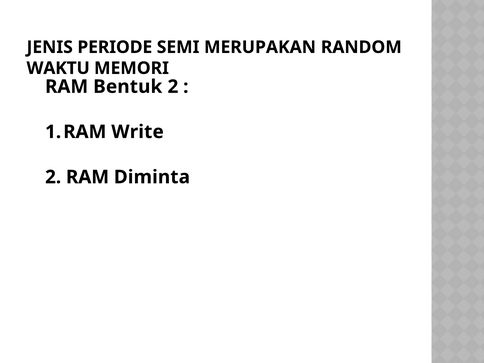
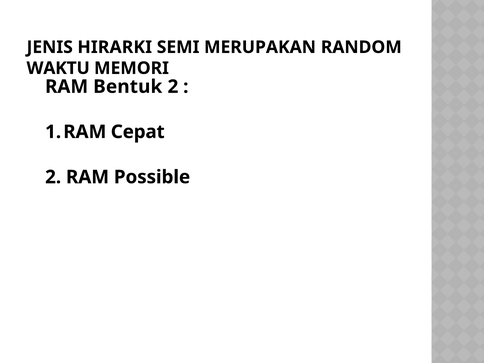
PERIODE: PERIODE -> HIRARKI (115, 47)
Write: Write -> Cepat (138, 132)
Diminta: Diminta -> Possible (152, 177)
